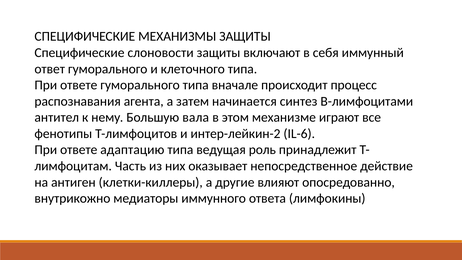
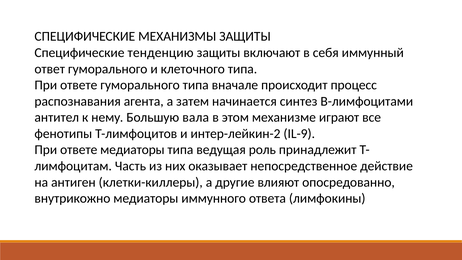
слоновости: слоновости -> тенденцию (161, 53)
IL-6: IL-6 -> IL-9 (299, 134)
ответе адаптацию: адаптацию -> медиаторы (132, 150)
